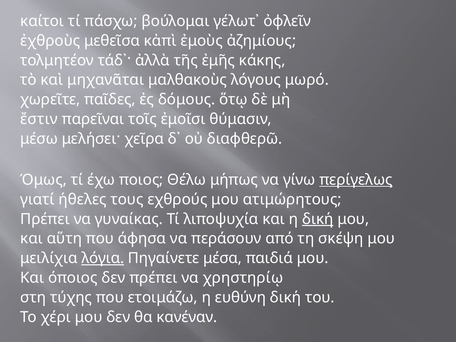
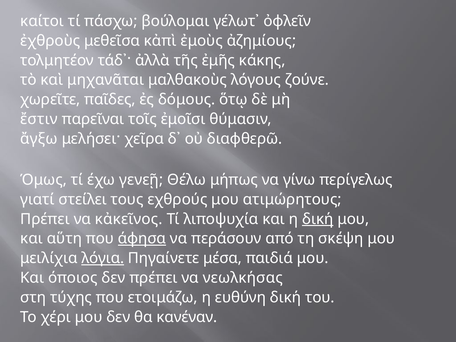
μωρό: μωρό -> ζούνε (307, 80)
μέσω: μέσω -> ἄγξω (39, 139)
ποιος: ποιος -> γενεῇ (141, 180)
περίγελως underline: present -> none (356, 180)
ήθελες: ήθελες -> στείλει (83, 199)
γυναίκας: γυναίκας -> κἀκεῖνος (129, 219)
άφησα underline: none -> present (142, 239)
χρηστηρίῳ: χρηστηρίῳ -> νεωλκήσας (243, 278)
